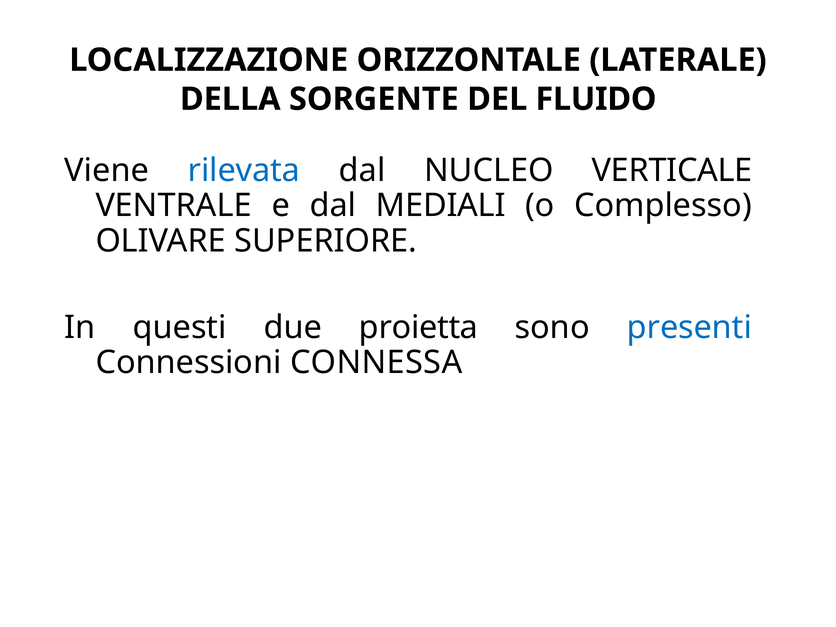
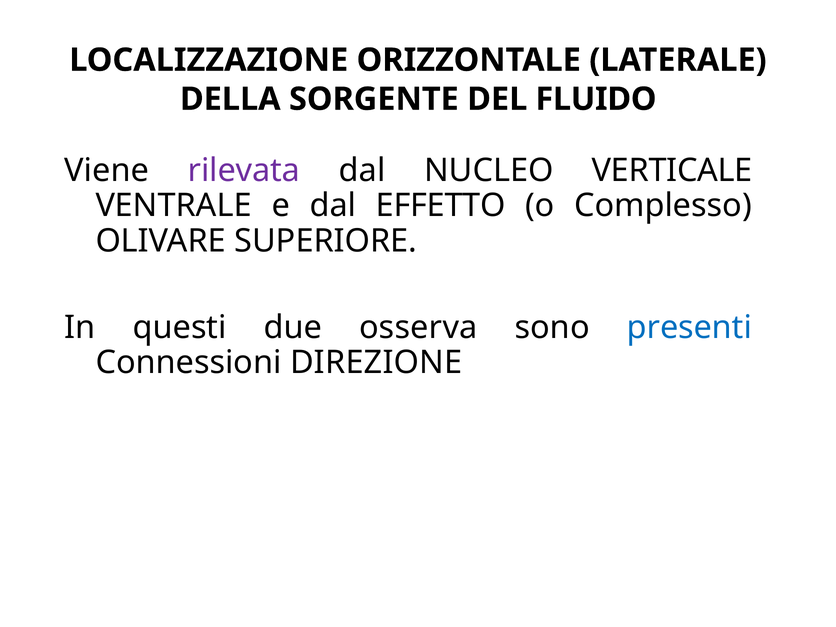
rilevata colour: blue -> purple (244, 171)
MEDIALI: MEDIALI -> EFFETTO (441, 206)
proietta: proietta -> osserva (418, 327)
CONNESSA: CONNESSA -> DIREZIONE (376, 362)
